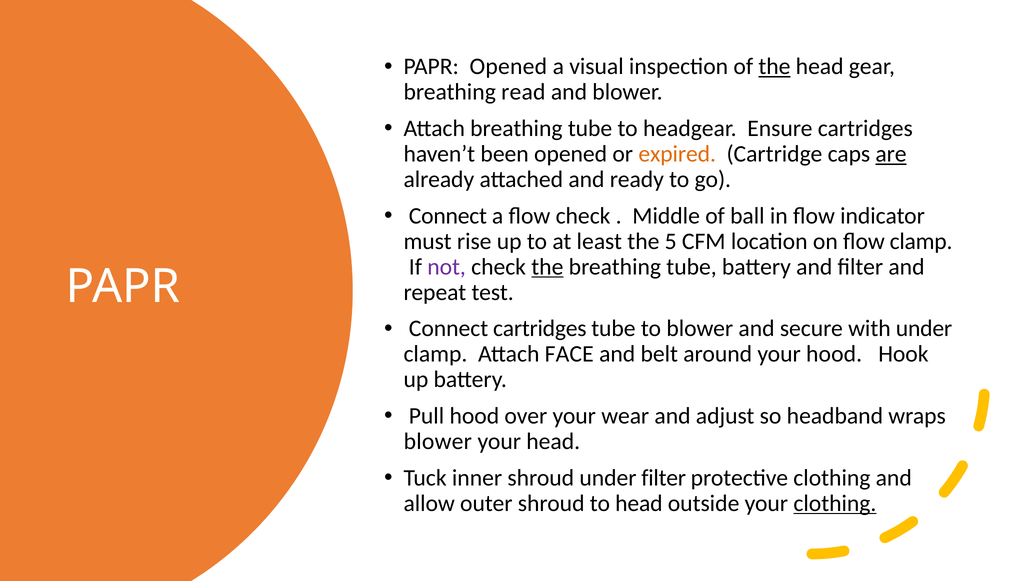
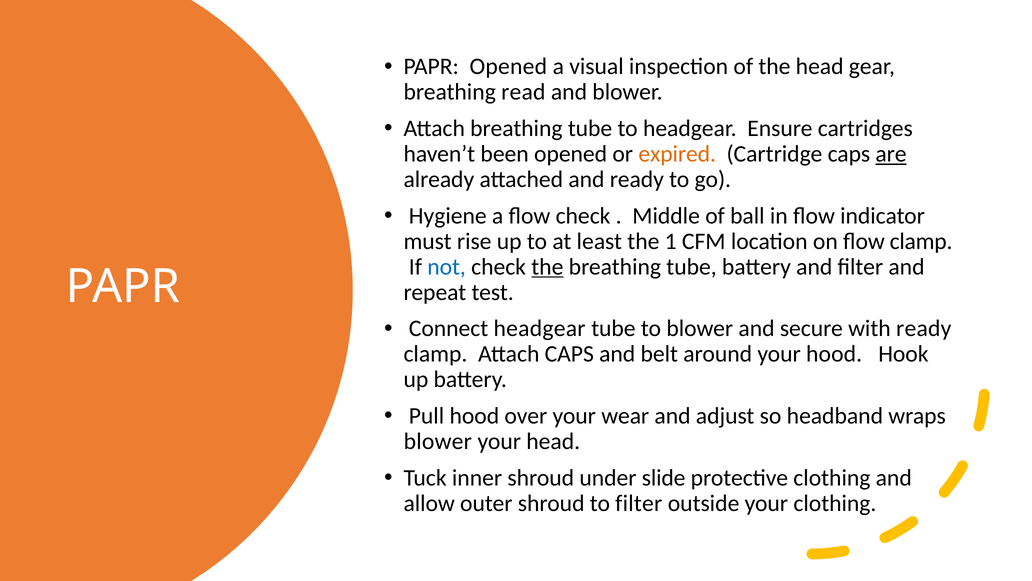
the underline: present -> none (774, 67)
Connect: Connect -> Hygiene (448, 216)
5: 5 -> 1 (671, 241)
not colour: purple -> blue (447, 267)
Connect cartridges: cartridges -> headgear (540, 328)
with under: under -> ready (924, 328)
Attach FACE: FACE -> CAPS (569, 354)
under filter: filter -> slide (664, 477)
to head: head -> filter (639, 503)
clothing underline: present -> none (835, 503)
